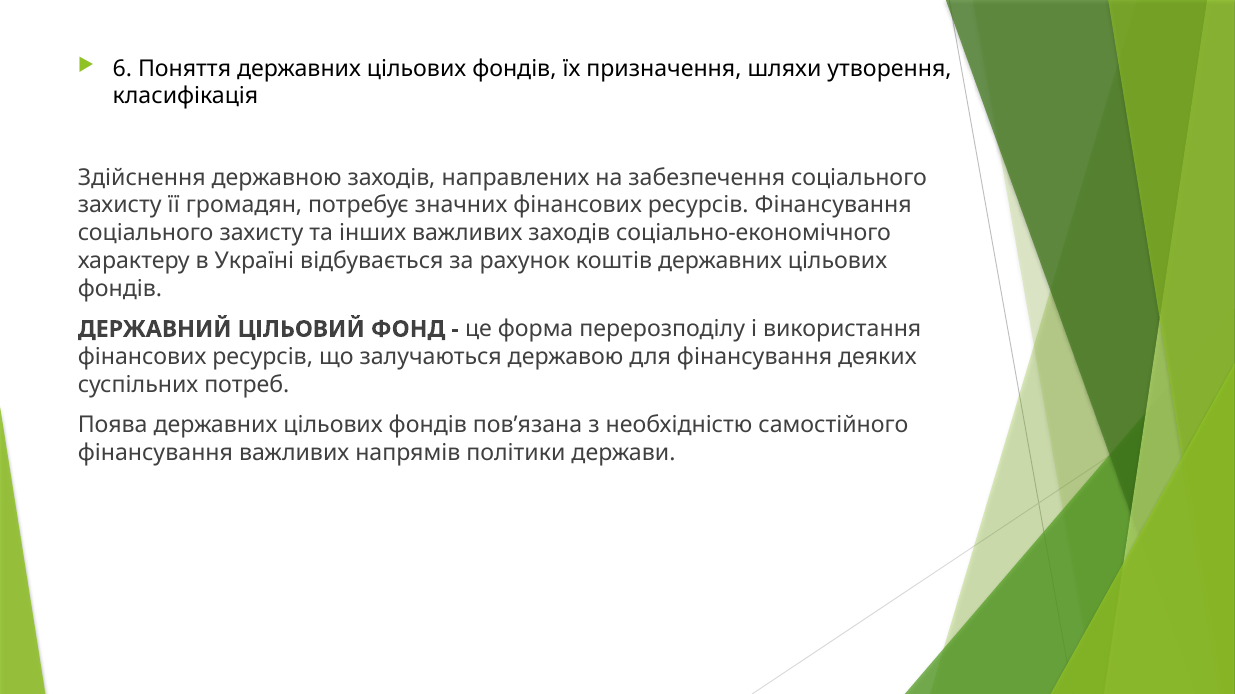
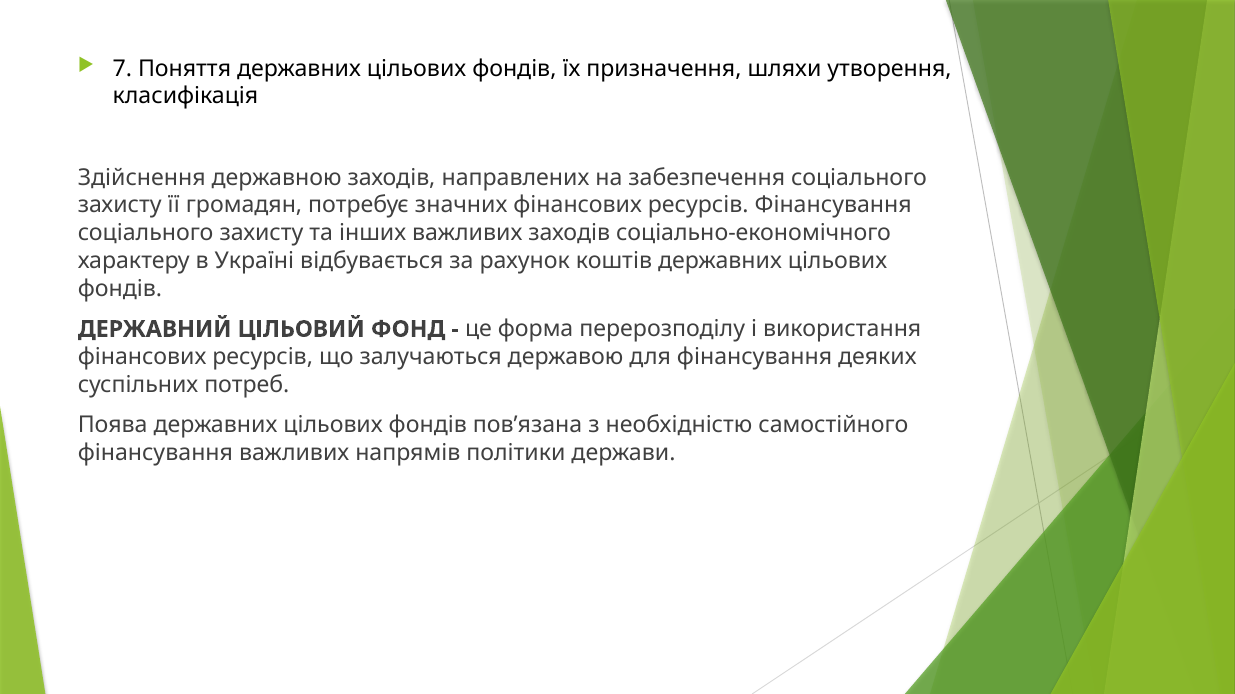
6: 6 -> 7 (122, 69)
